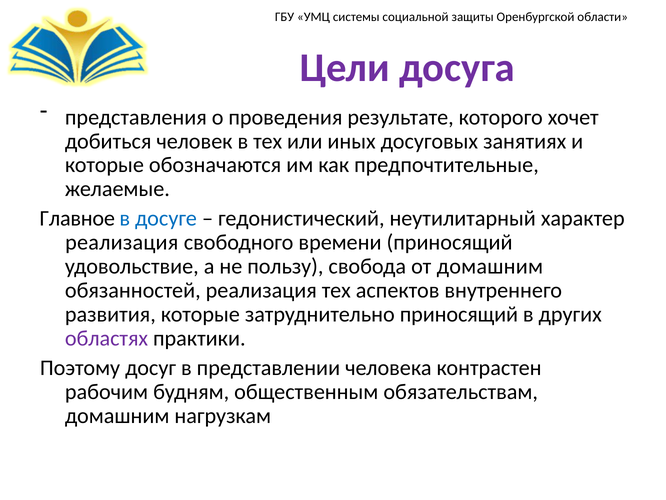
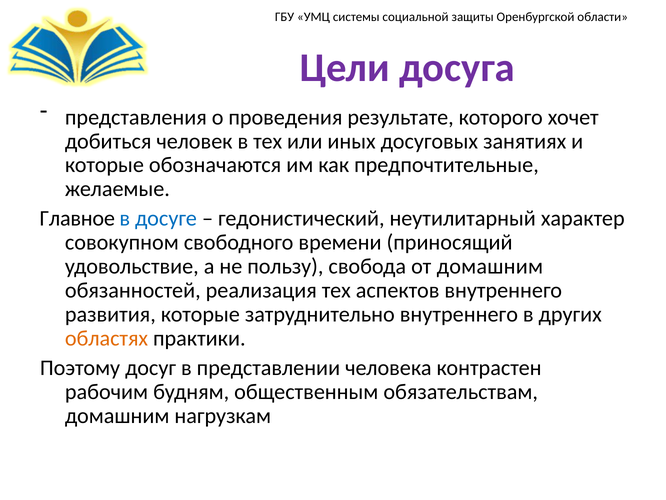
реализация: реализация -> совокупном (122, 242)
затруднительно приносящий: приносящий -> внутреннего (459, 314)
областях colour: purple -> orange (107, 338)
